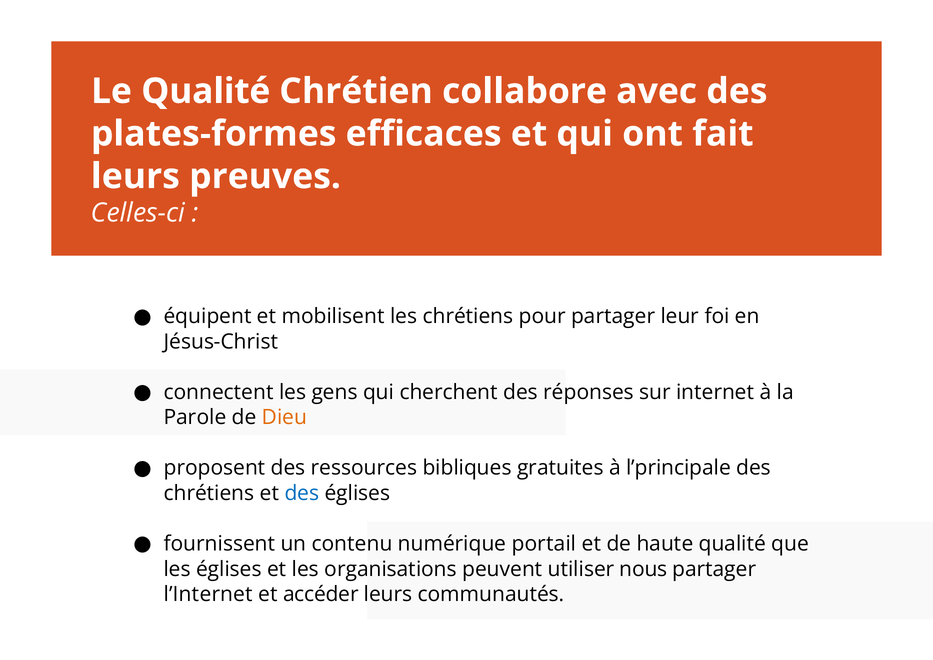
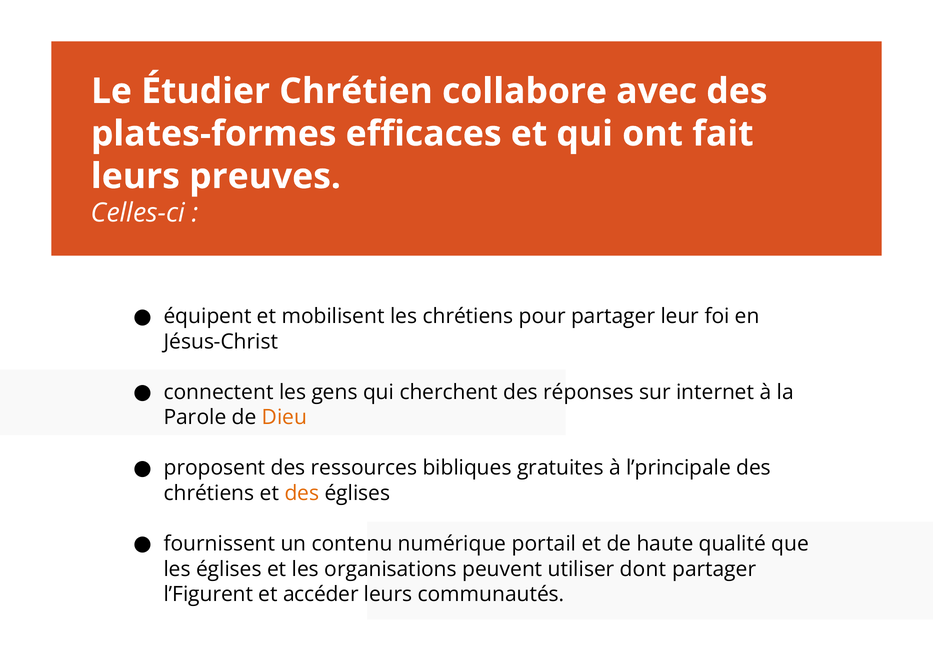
Le Qualité: Qualité -> Étudier (206, 91)
des colour: blue -> orange (302, 493)
nous: nous -> dont (643, 569)
l’Internet: l’Internet -> l’Figurent (208, 594)
